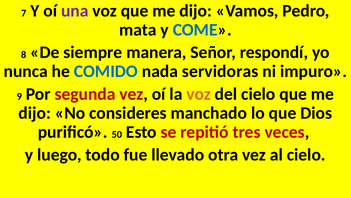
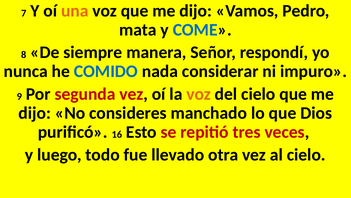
una colour: purple -> orange (75, 11)
servidoras: servidoras -> considerar (220, 71)
50: 50 -> 16 (117, 134)
